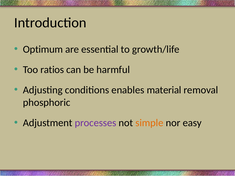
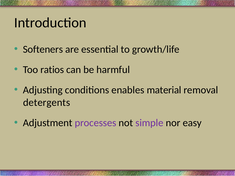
Optimum: Optimum -> Softeners (43, 49)
phosphoric: phosphoric -> detergents (47, 103)
simple colour: orange -> purple (149, 123)
